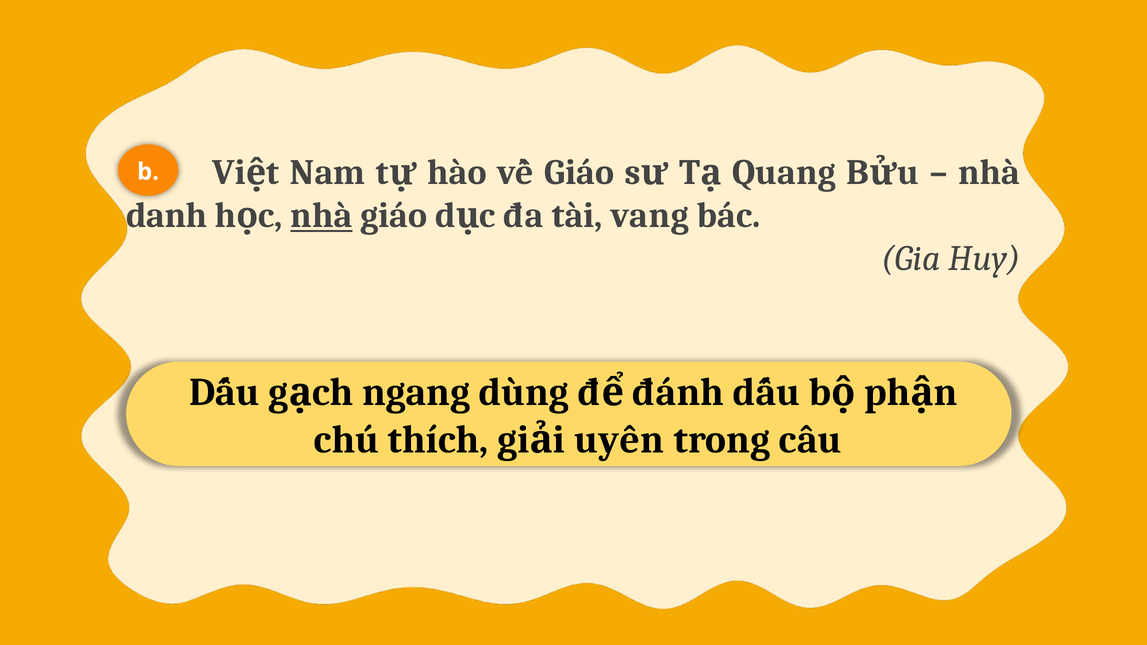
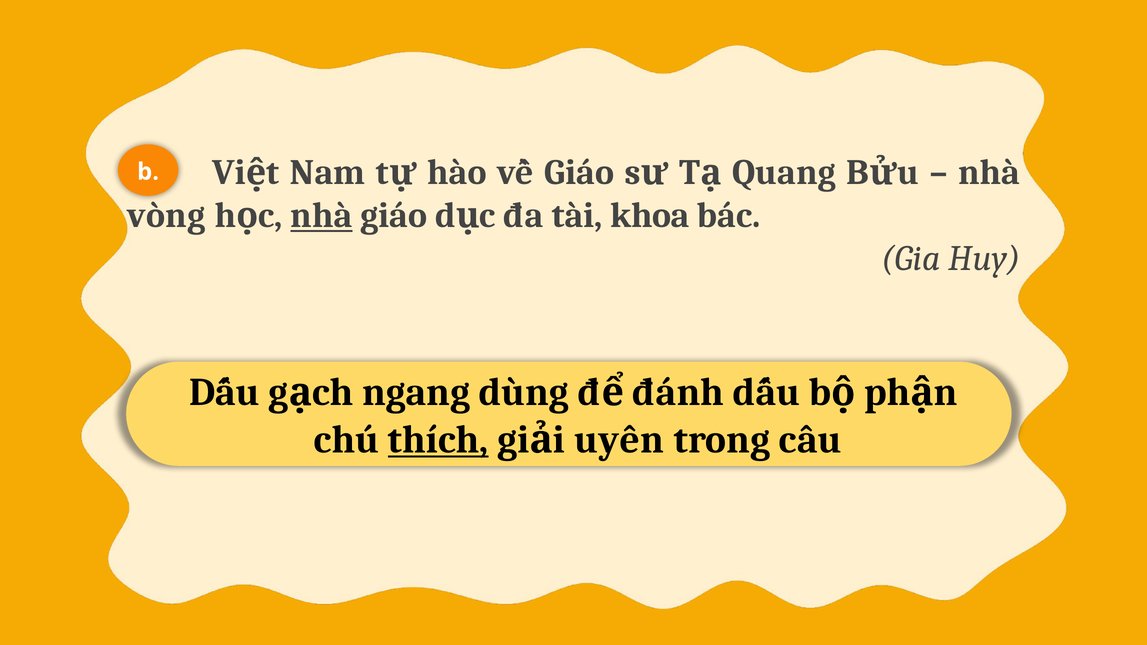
danh: danh -> vòng (166, 216)
vang: vang -> khoa (650, 216)
thích underline: none -> present (438, 440)
